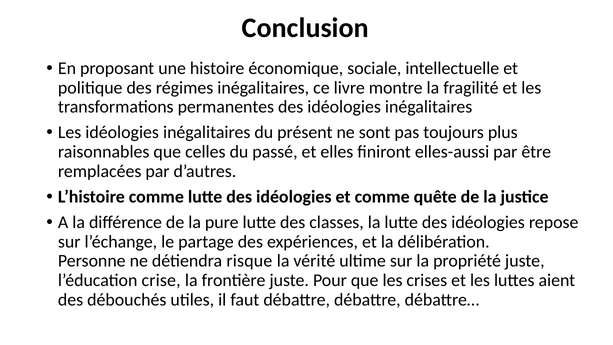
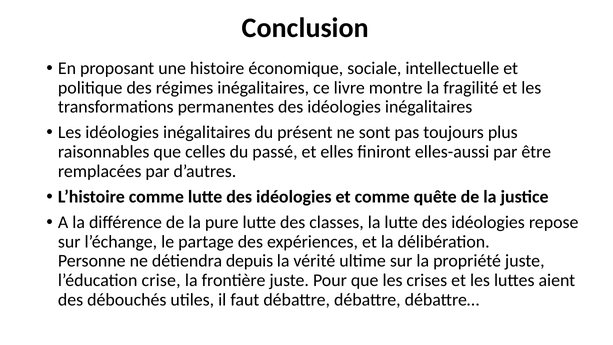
risque: risque -> depuis (250, 261)
